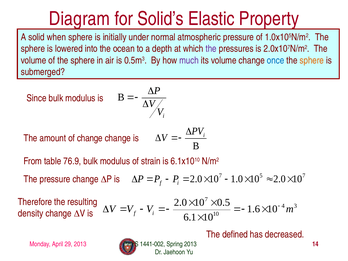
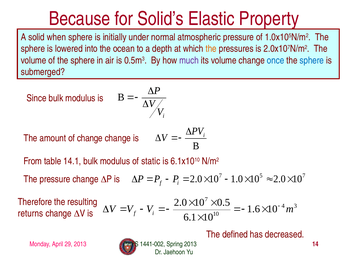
Diagram: Diagram -> Because (80, 19)
the colour: purple -> orange (211, 49)
sphere colour: orange -> blue (312, 60)
76.9: 76.9 -> 14.1 (72, 161)
strain: strain -> static (151, 161)
density: density -> returns (31, 213)
